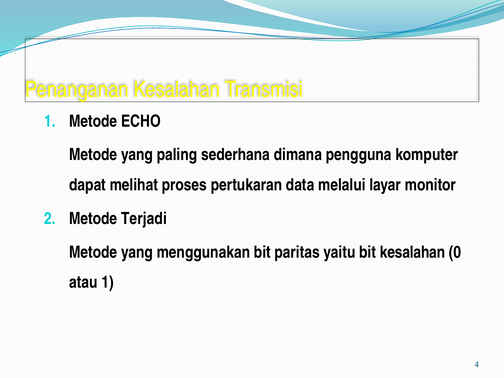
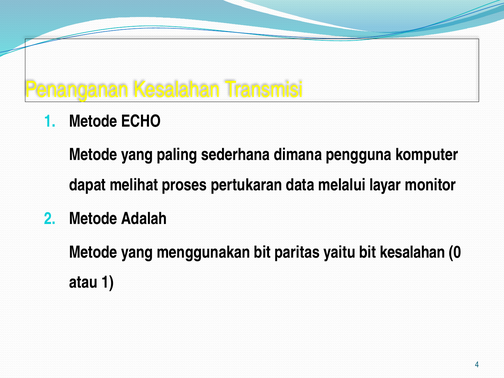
Terjadi: Terjadi -> Adalah (144, 219)
